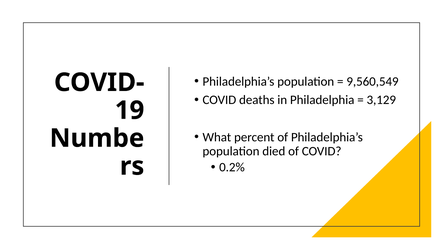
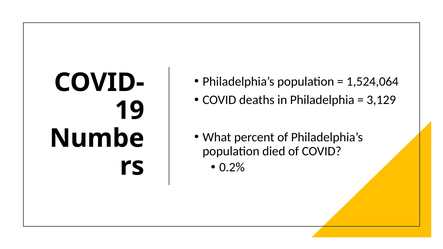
9,560,549: 9,560,549 -> 1,524,064 (373, 82)
